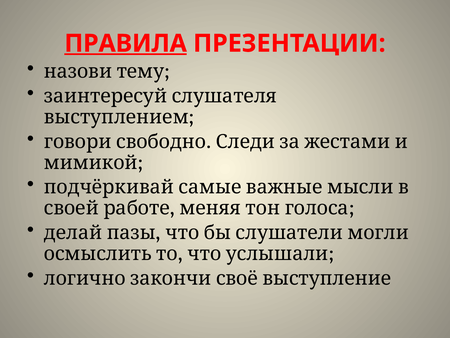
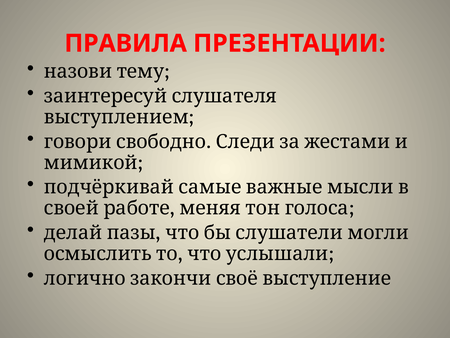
ПРАВИЛА underline: present -> none (126, 43)
